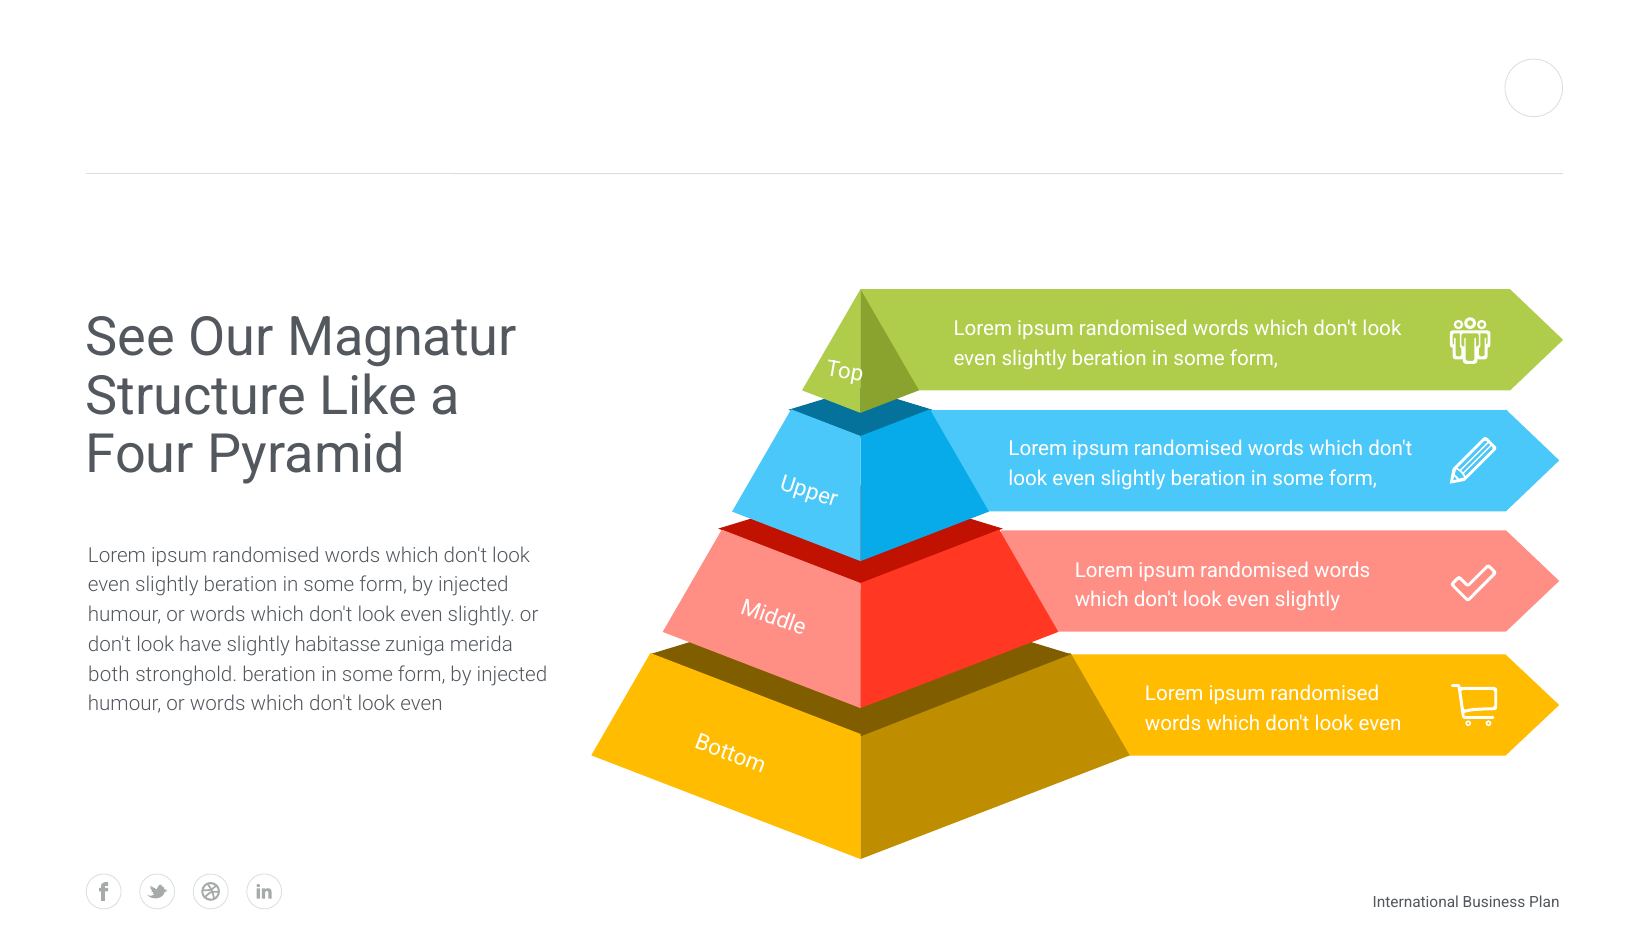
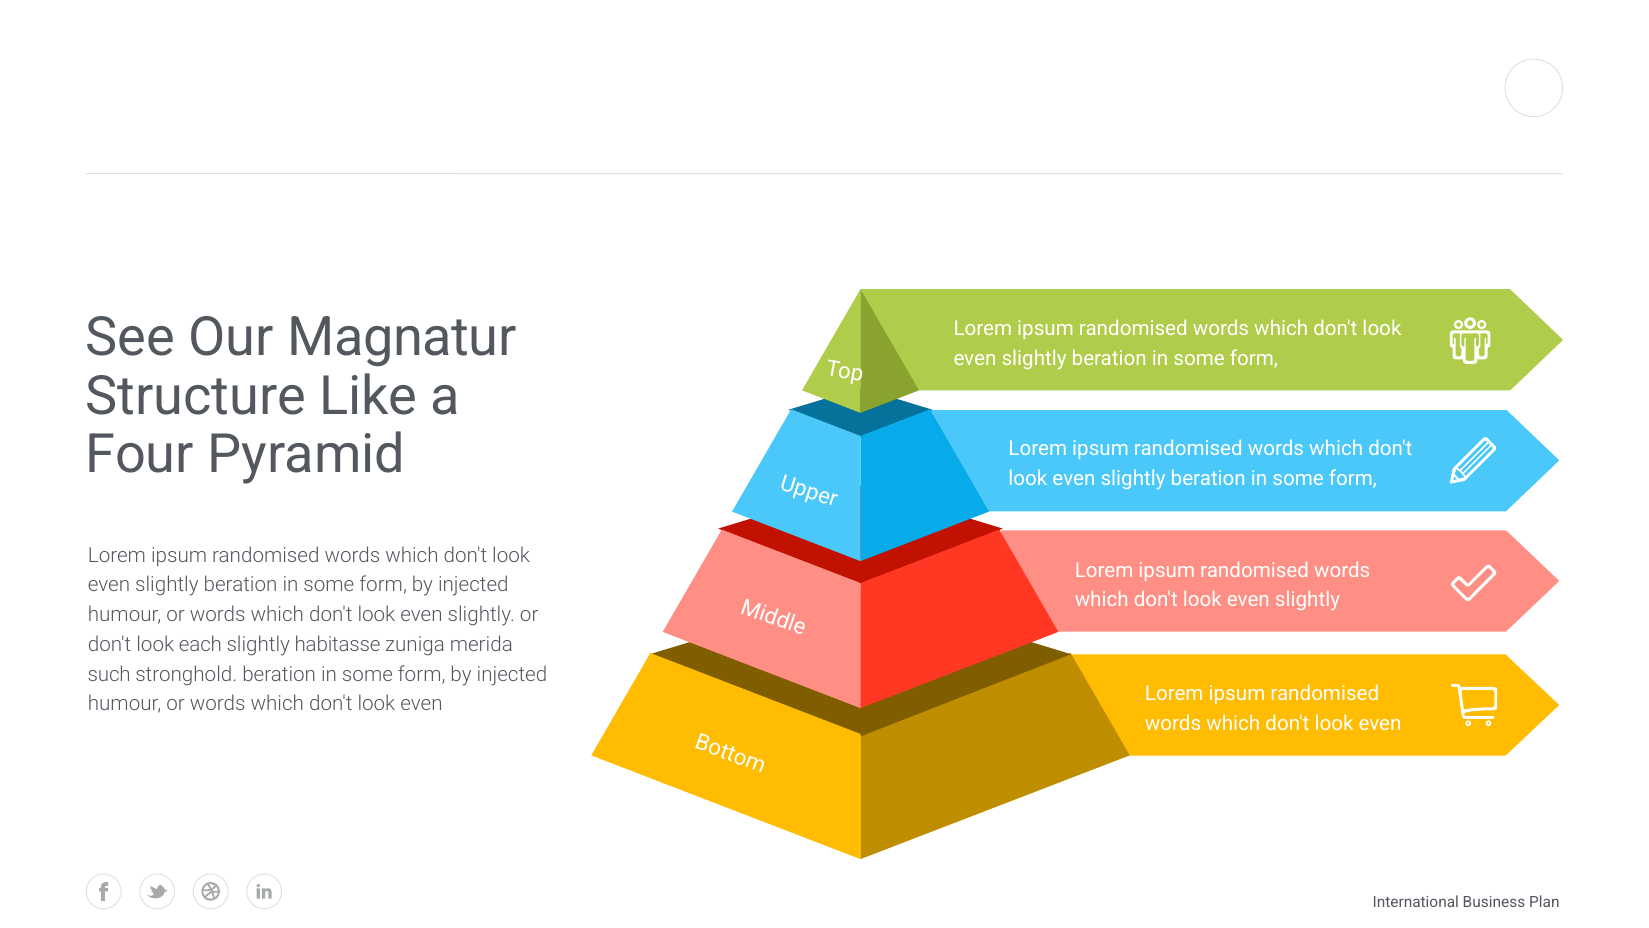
have: have -> each (200, 644)
both: both -> such (109, 674)
